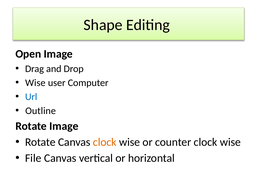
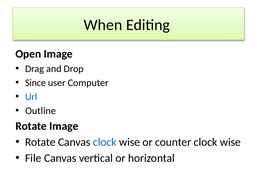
Shape: Shape -> When (103, 25)
Wise: Wise -> Since (35, 83)
clock colour: orange -> blue (105, 142)
